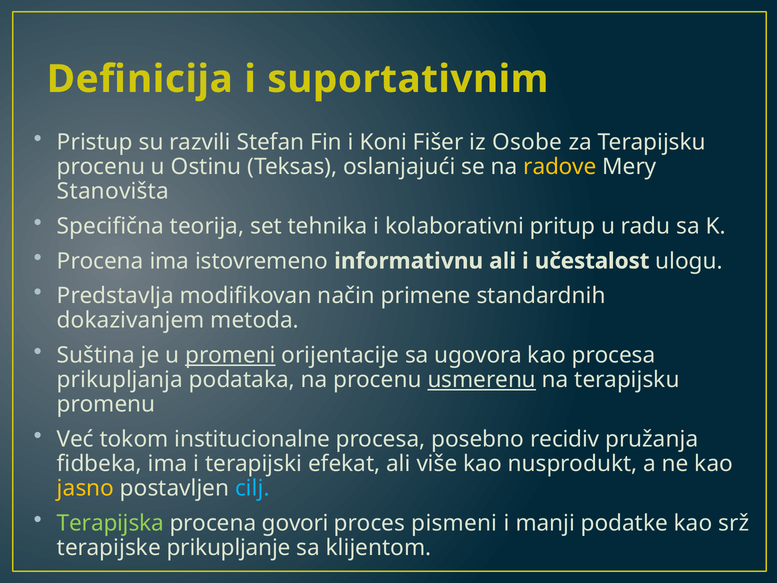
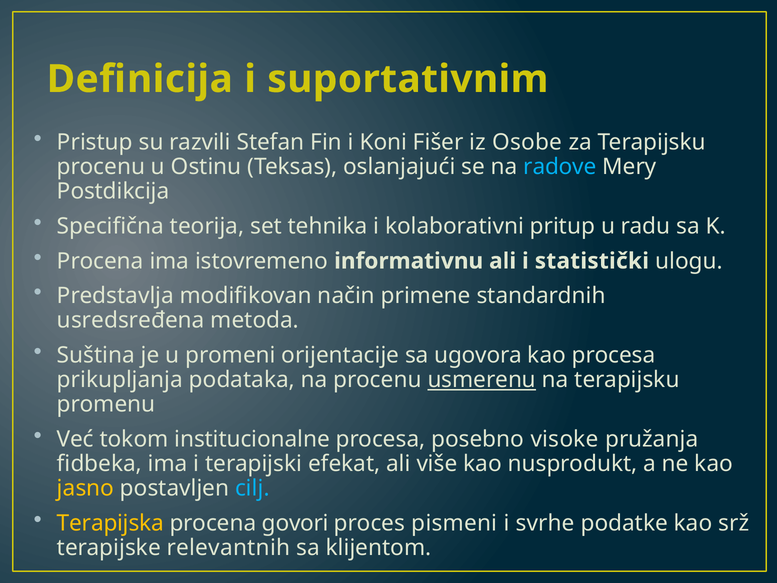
radove colour: yellow -> light blue (560, 167)
Stanovišta: Stanovišta -> Postdikcija (113, 191)
učestalost: učestalost -> statistički (592, 261)
dokazivanjem: dokazivanjem -> usredsređena (131, 320)
promeni underline: present -> none (230, 355)
recidiv: recidiv -> visoke (565, 439)
Terapijska colour: light green -> yellow (110, 523)
manji: manji -> svrhe (545, 523)
prikupljanje: prikupljanje -> relevantnih (228, 547)
